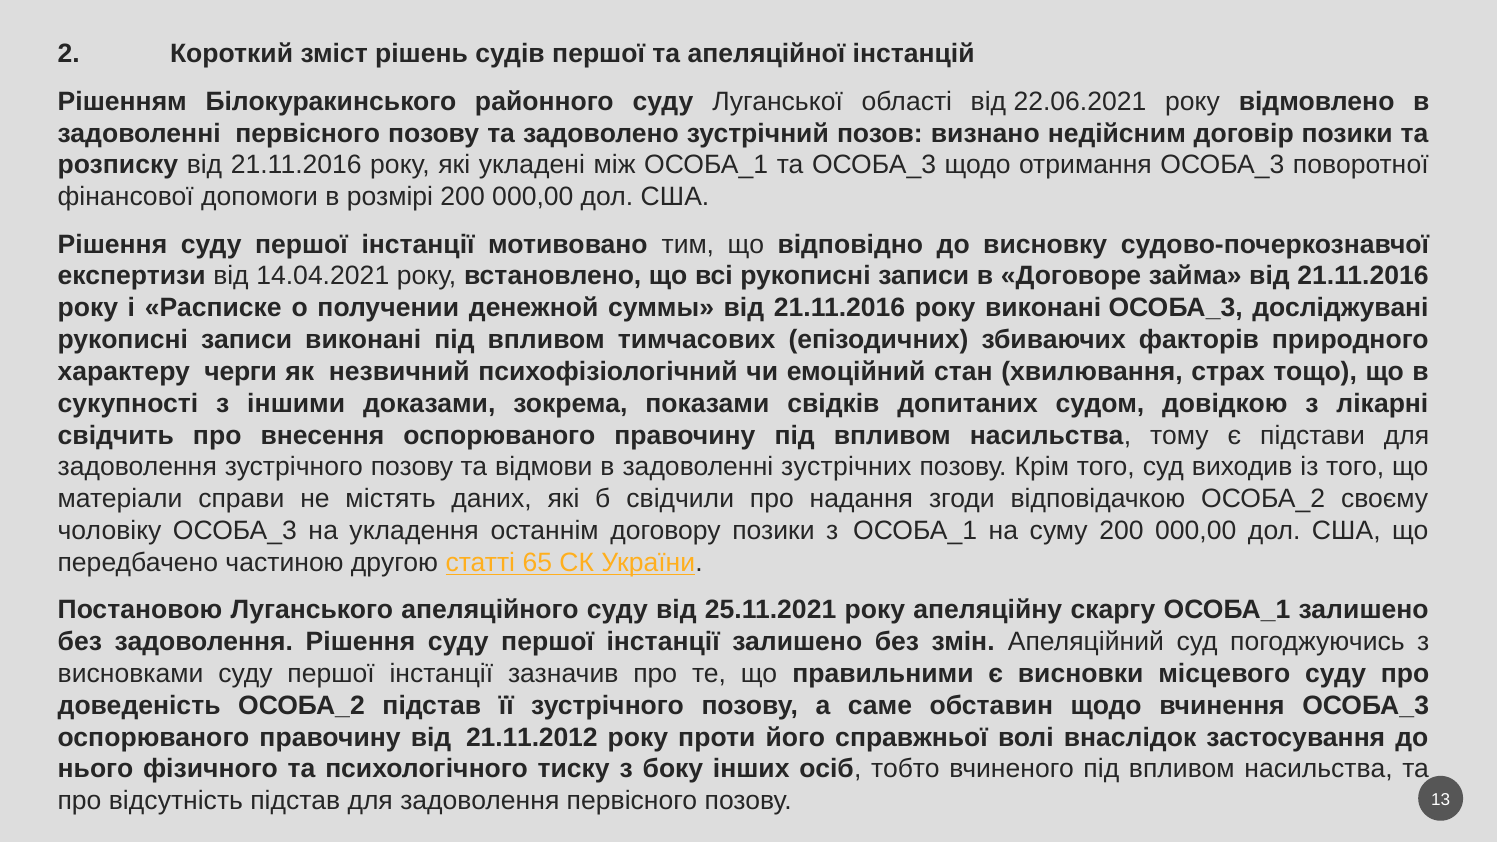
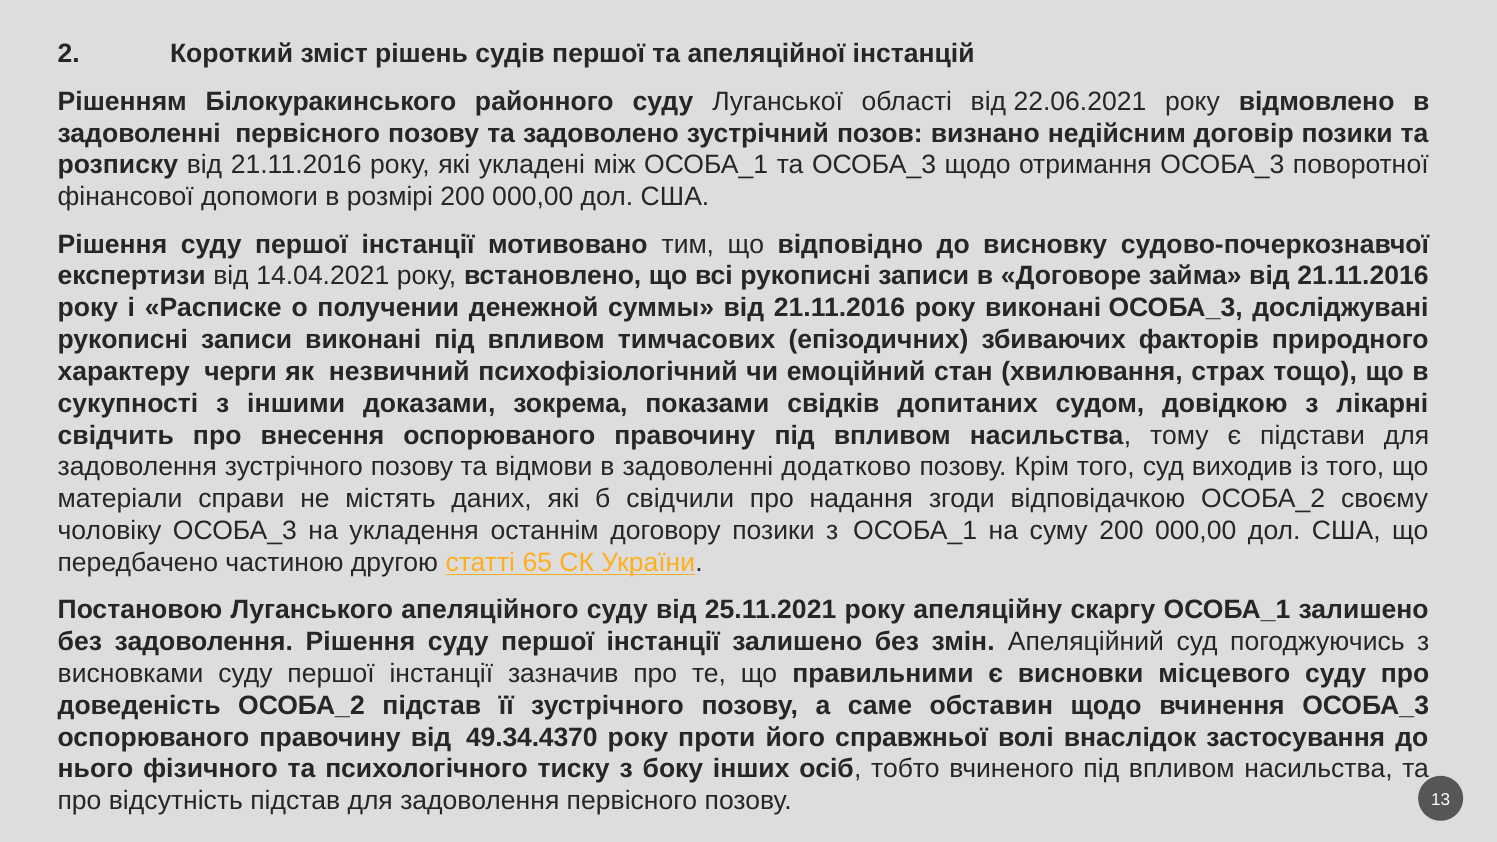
зустрічних: зустрічних -> додатково (846, 467)
21.11.2012: 21.11.2012 -> 49.34.4370 (532, 737)
